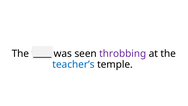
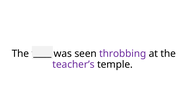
teacher’s colour: blue -> purple (74, 64)
